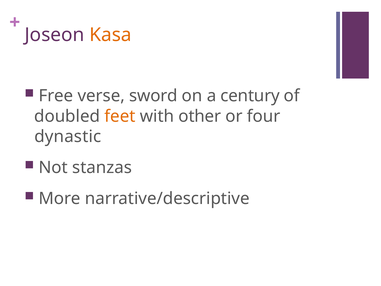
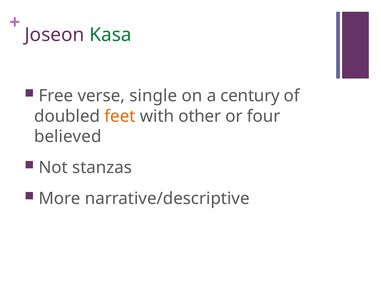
Kasa colour: orange -> green (110, 35)
sword: sword -> single (153, 96)
dynastic: dynastic -> believed (68, 136)
